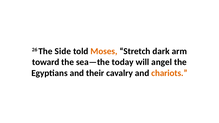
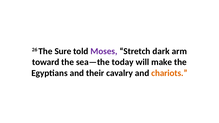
Side: Side -> Sure (63, 51)
Moses colour: orange -> purple (104, 51)
angel: angel -> make (162, 62)
